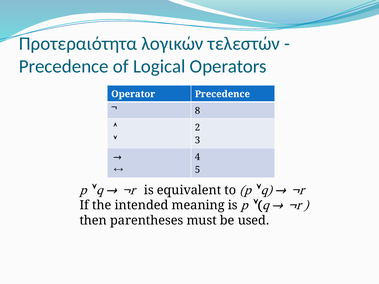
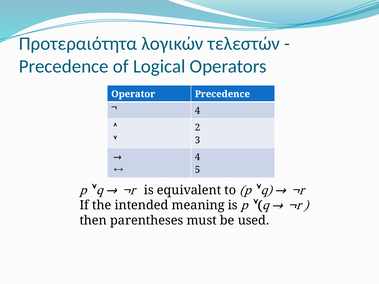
8: 8 -> 4 (198, 111)
